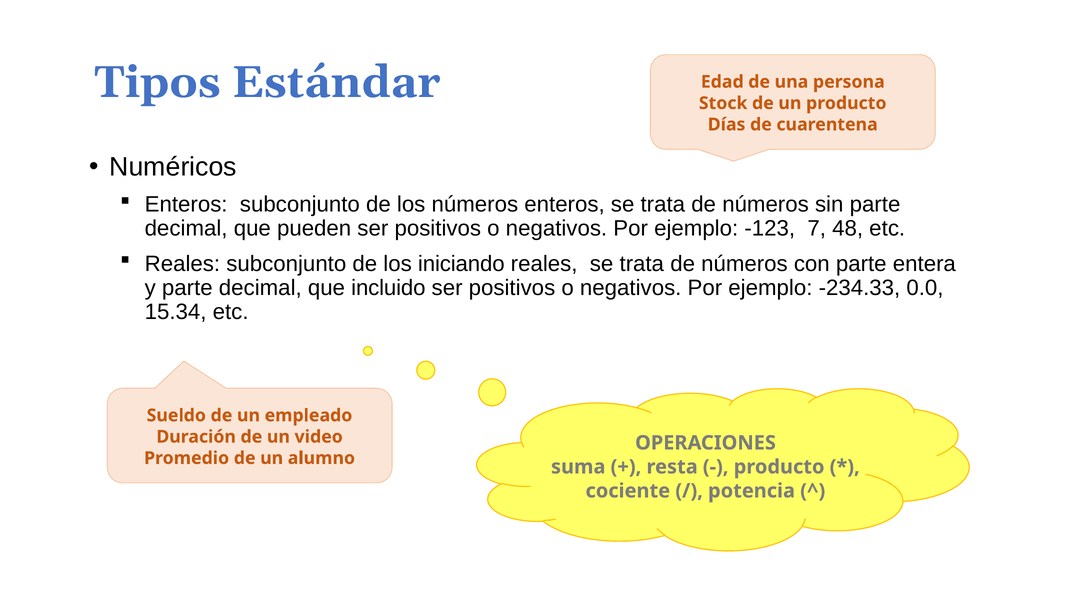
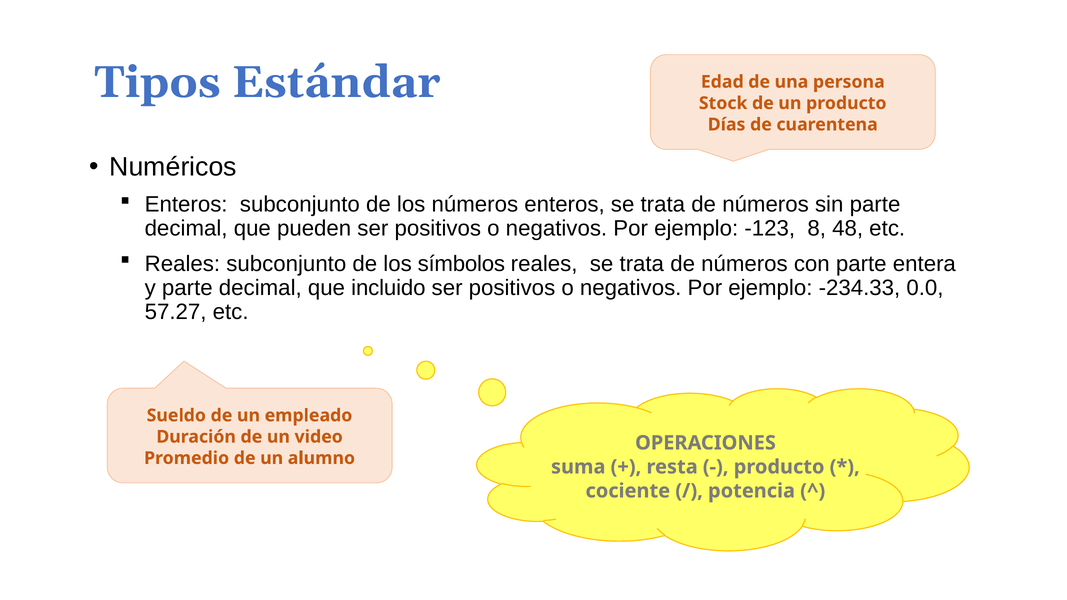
7: 7 -> 8 (817, 229)
iniciando: iniciando -> símbolos (461, 264)
15.34: 15.34 -> 57.27 (176, 312)
